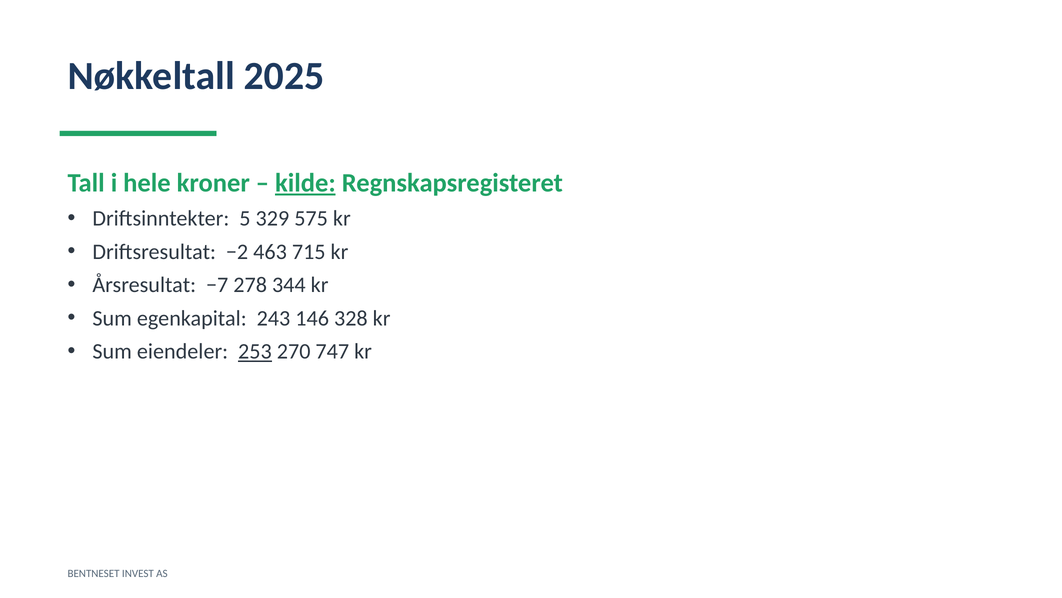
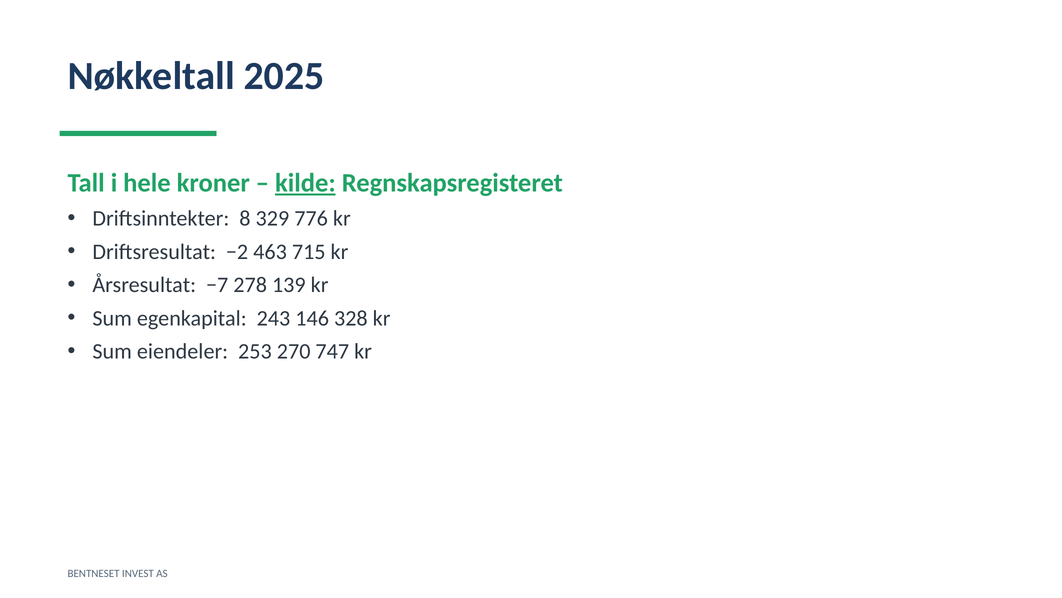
5: 5 -> 8 (245, 218)
575: 575 -> 776 (311, 218)
344: 344 -> 139 (289, 285)
253 underline: present -> none (255, 351)
